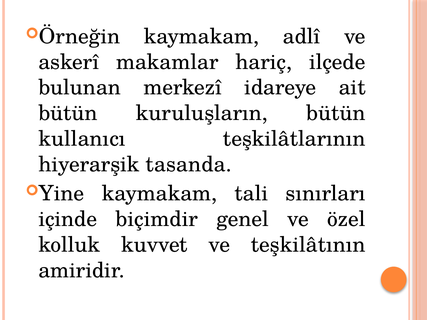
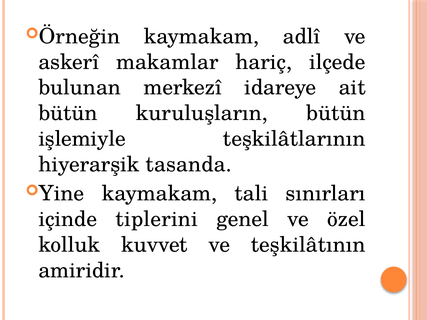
kullanıcı: kullanıcı -> işlemiyle (82, 139)
biçimdir: biçimdir -> tiplerini (157, 219)
